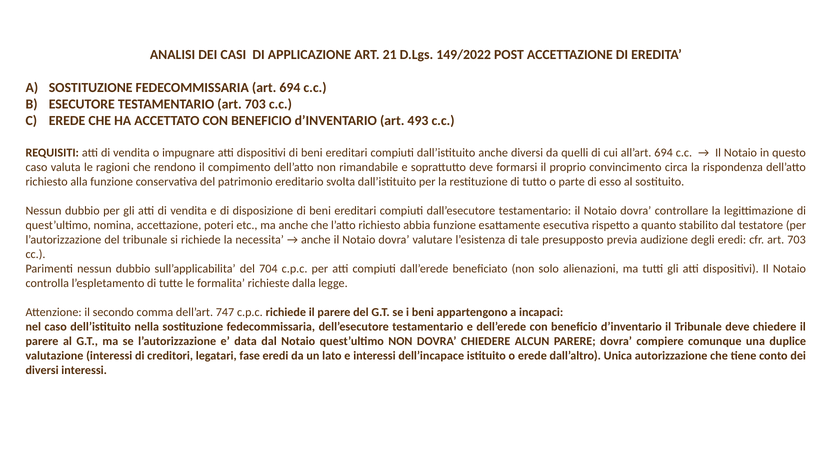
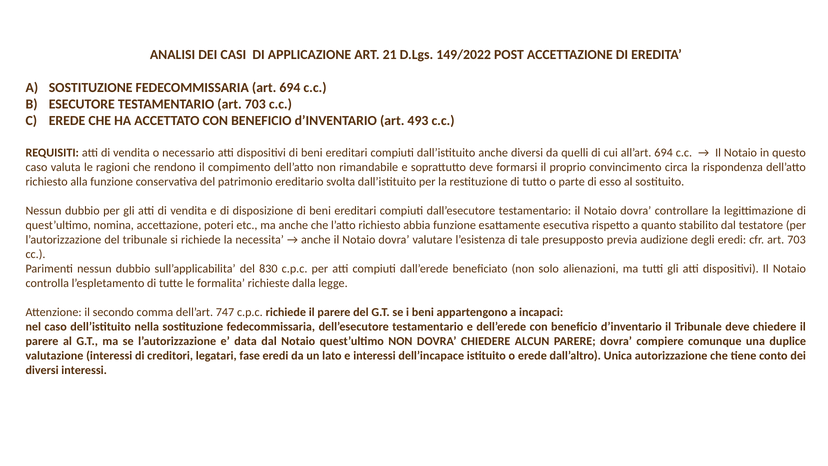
impugnare: impugnare -> necessario (188, 153)
704: 704 -> 830 (268, 269)
